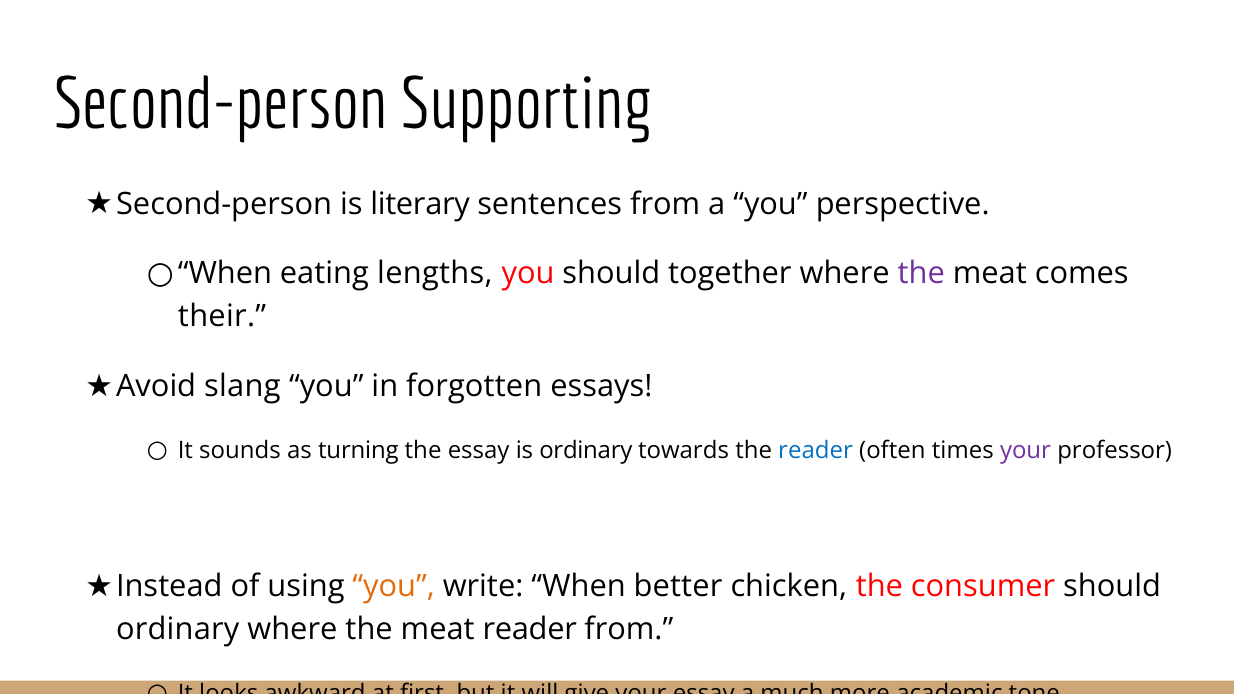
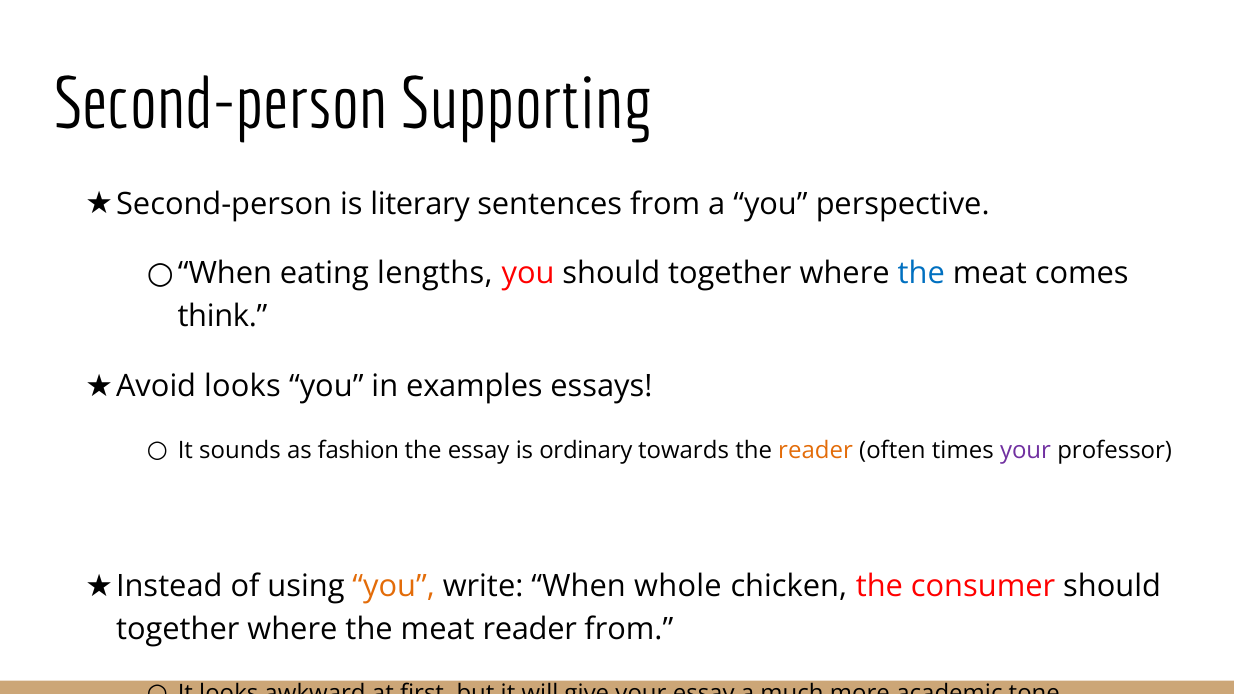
the colour: purple -> blue (921, 274)
their: their -> think (222, 316)
slang: slang -> looks (242, 386)
forgotten: forgotten -> examples (474, 386)
turning: turning -> fashion (358, 450)
reader colour: blue -> orange (816, 450)
better: better -> whole (678, 587)
ordinary: ordinary -> together (178, 629)
